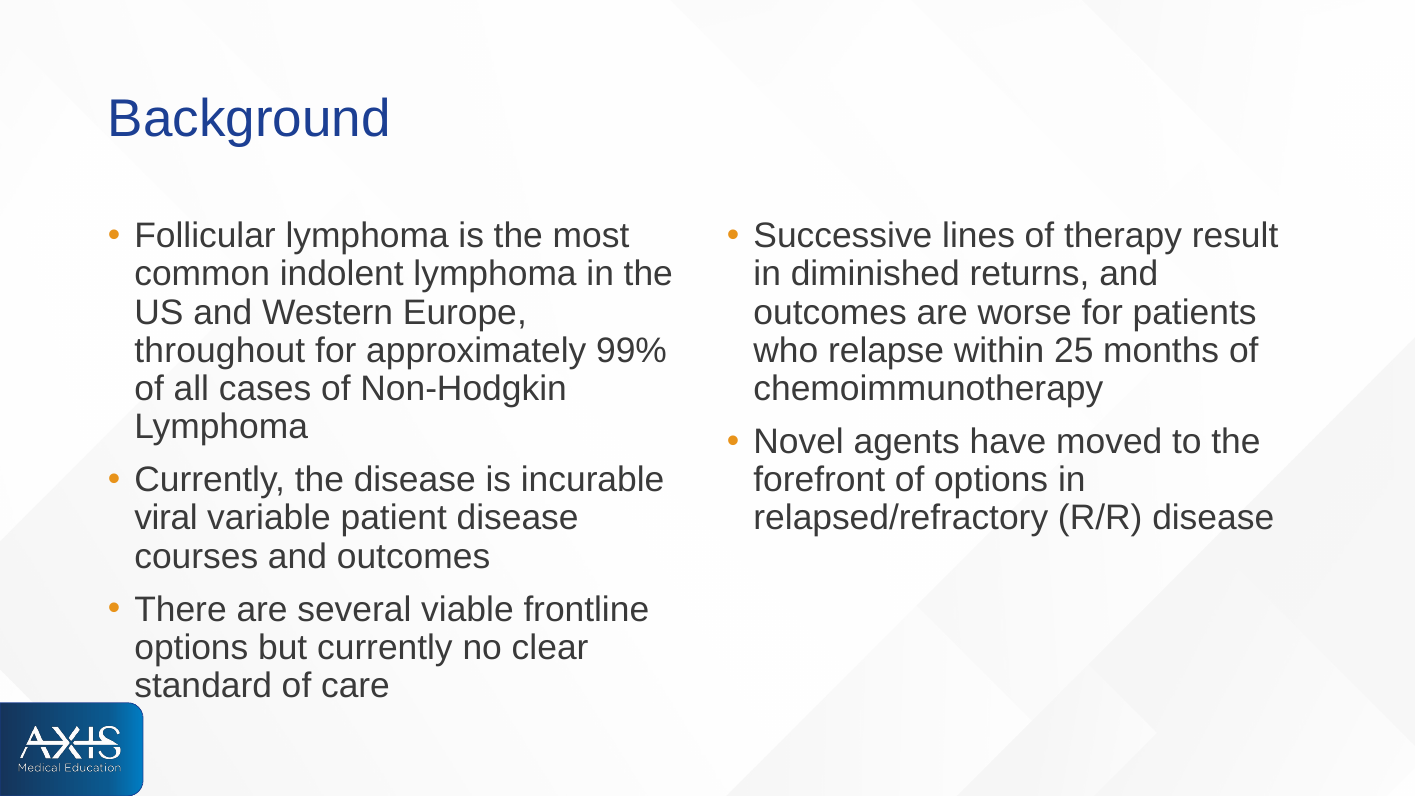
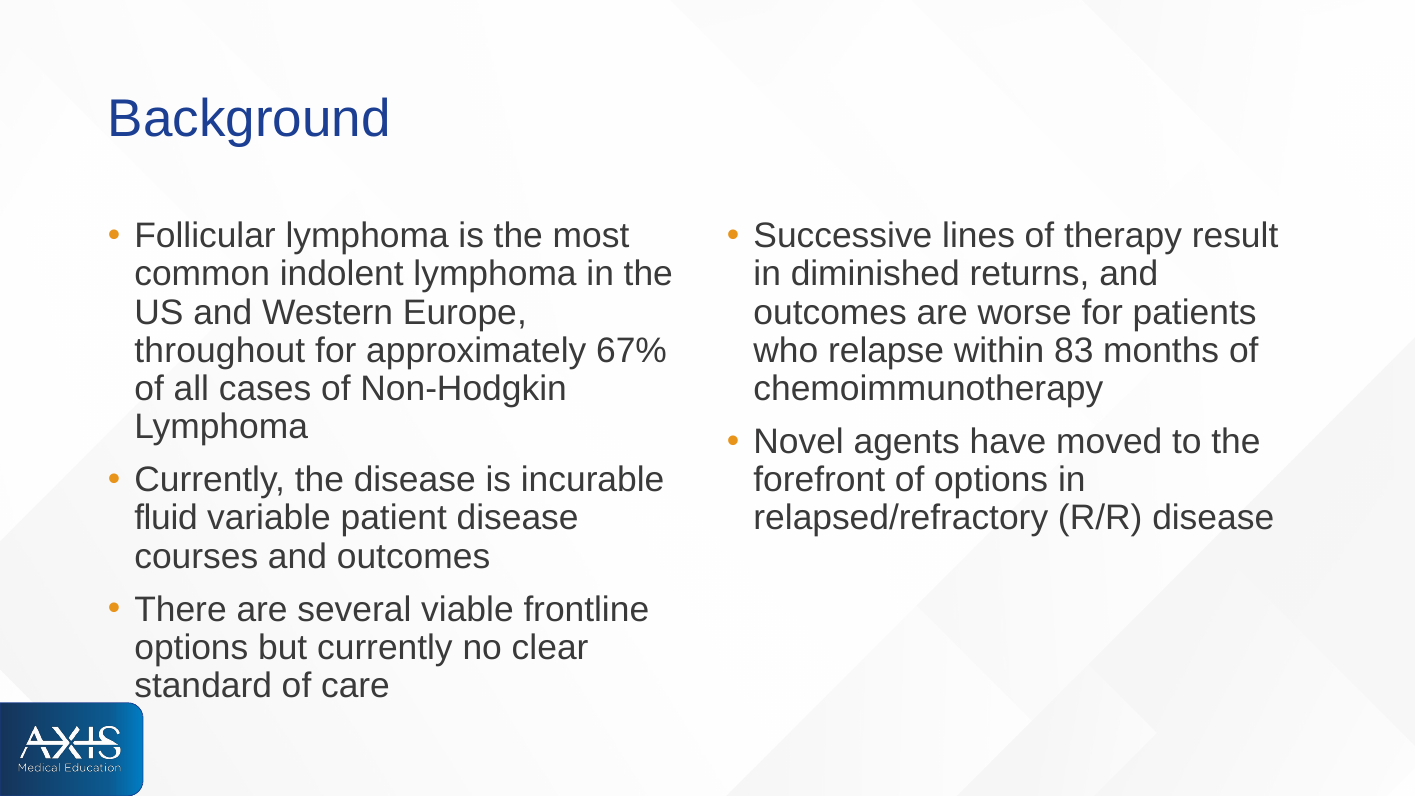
99%: 99% -> 67% (632, 351)
25: 25 -> 83 (1074, 351)
viral: viral -> fluid (166, 518)
